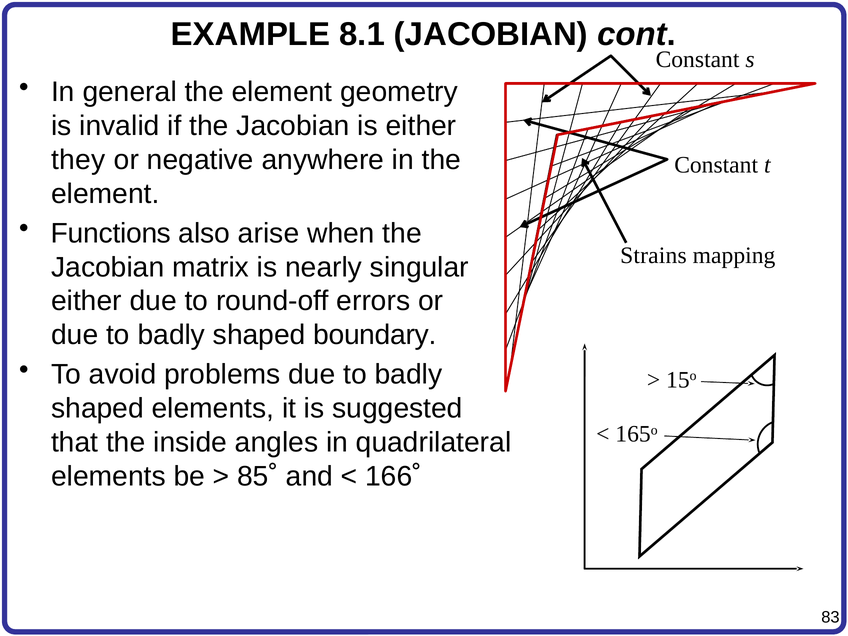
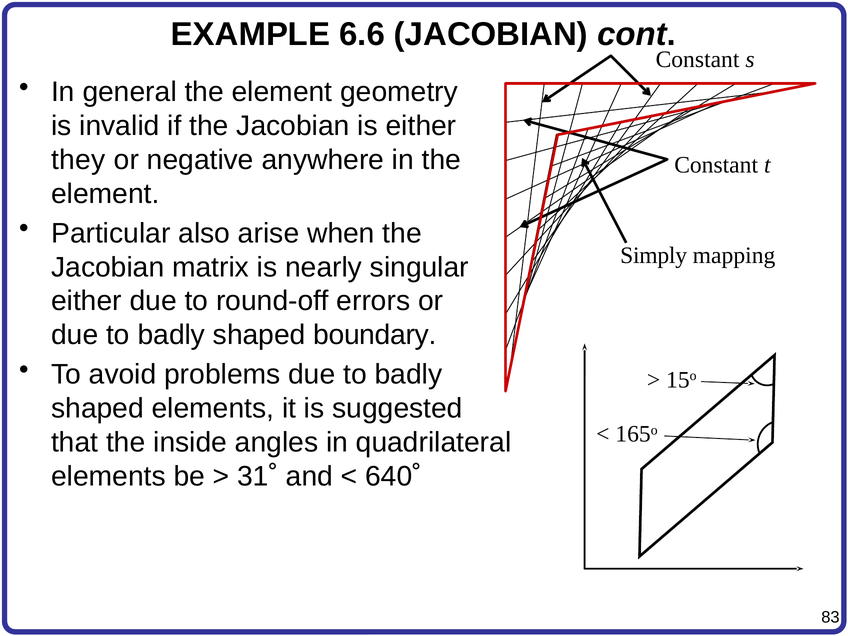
8.1: 8.1 -> 6.6 (362, 34)
Functions: Functions -> Particular (111, 233)
Strains: Strains -> Simply (654, 256)
85˚: 85˚ -> 31˚ (258, 476)
166˚: 166˚ -> 640˚ (394, 476)
